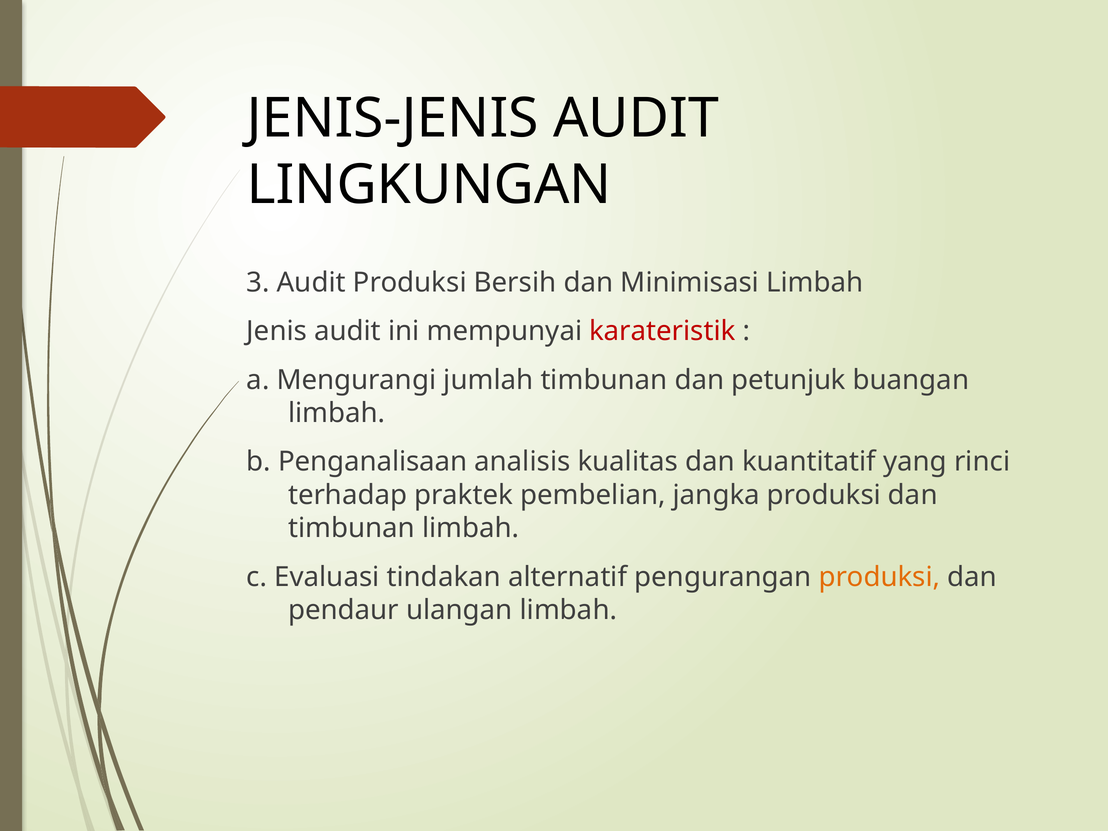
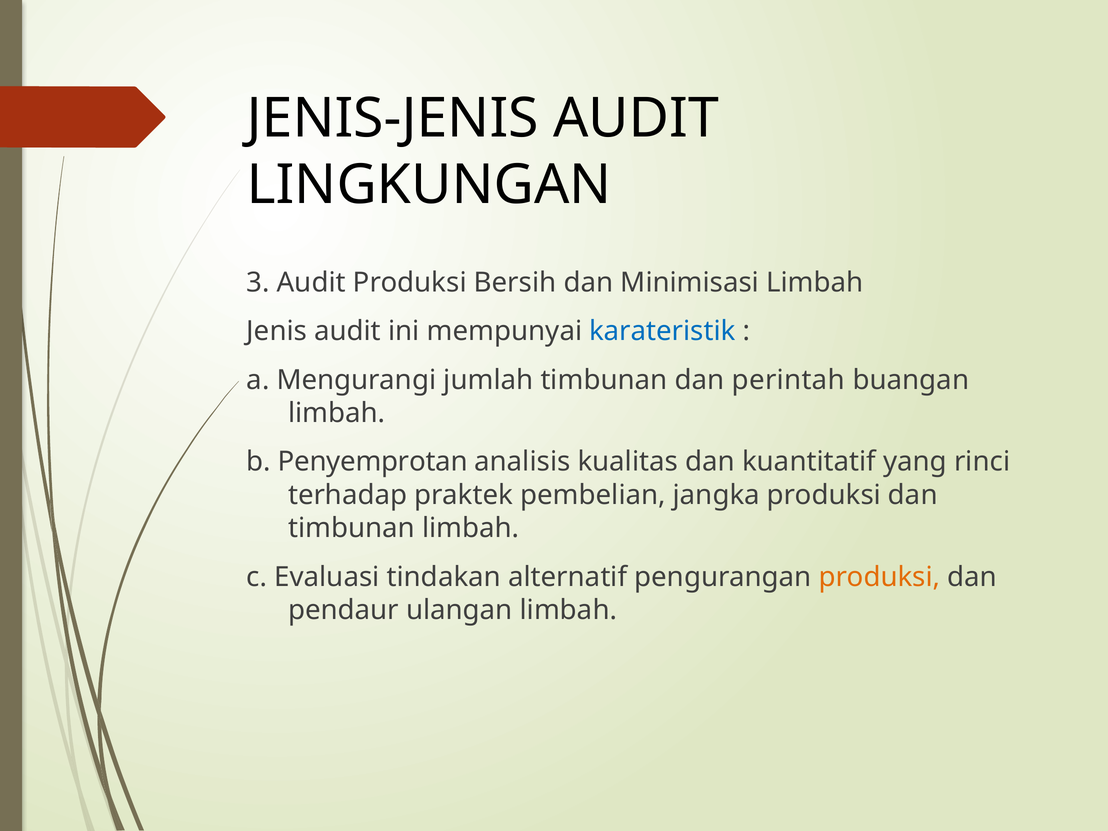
karateristik colour: red -> blue (662, 331)
petunjuk: petunjuk -> perintah (788, 380)
Penganalisaan: Penganalisaan -> Penyemprotan (373, 462)
